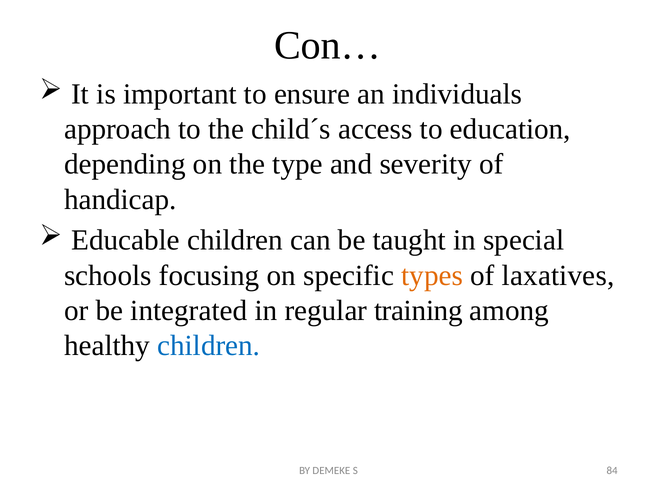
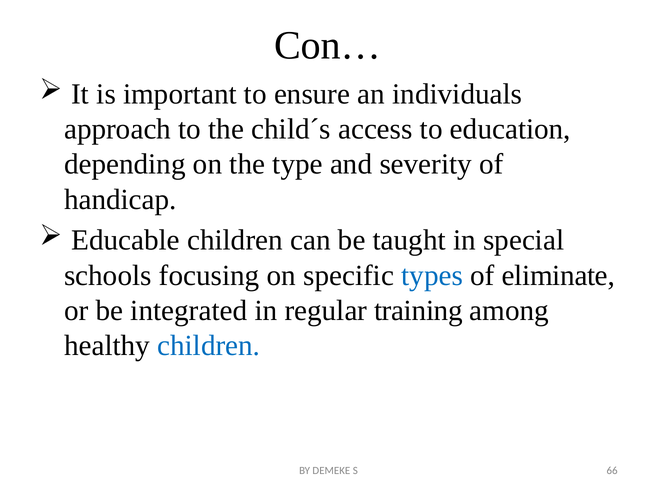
types colour: orange -> blue (432, 275)
laxatives: laxatives -> eliminate (558, 275)
84: 84 -> 66 (612, 470)
